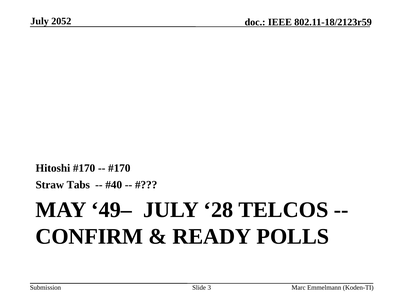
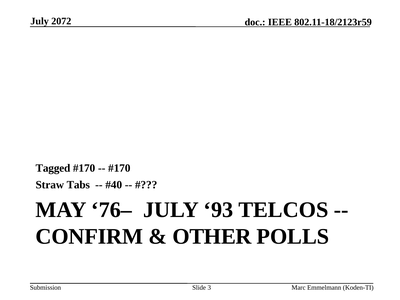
2052: 2052 -> 2072 (61, 21)
Hitoshi: Hitoshi -> Tagged (53, 168)
49–: 49– -> 76– (112, 210)
28: 28 -> 93 (218, 210)
READY: READY -> OTHER (212, 236)
